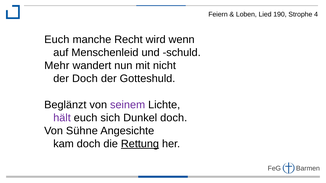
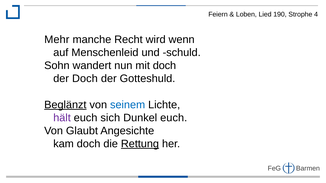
Euch: Euch -> Mehr (57, 40)
Mehr: Mehr -> Sohn (57, 66)
mit nicht: nicht -> doch (164, 66)
Beglänzt underline: none -> present (65, 105)
seinem colour: purple -> blue (128, 105)
Dunkel doch: doch -> euch (174, 118)
Sühne: Sühne -> Glaubt (82, 131)
